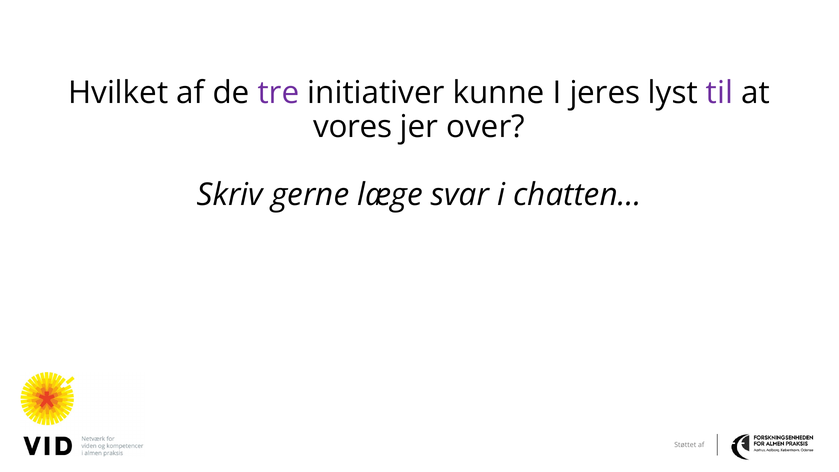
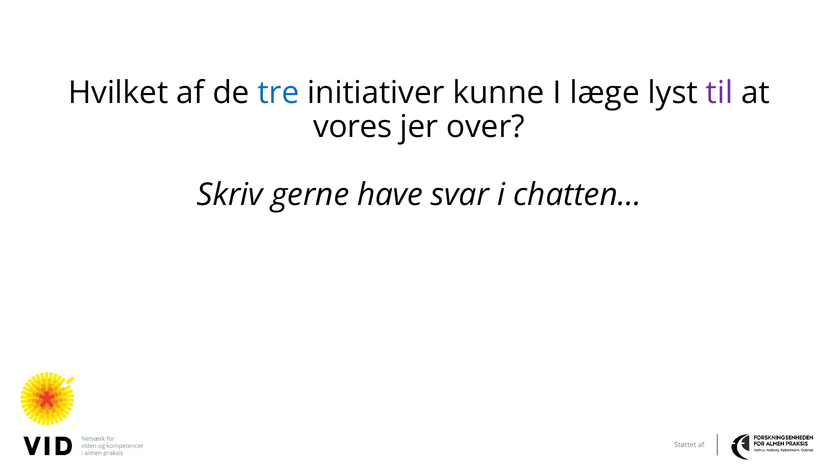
tre colour: purple -> blue (278, 93)
jeres: jeres -> læge (605, 93)
læge: læge -> have (390, 195)
